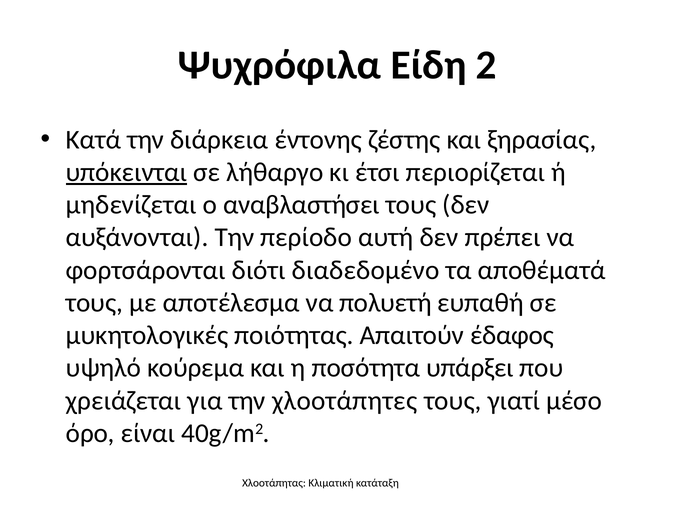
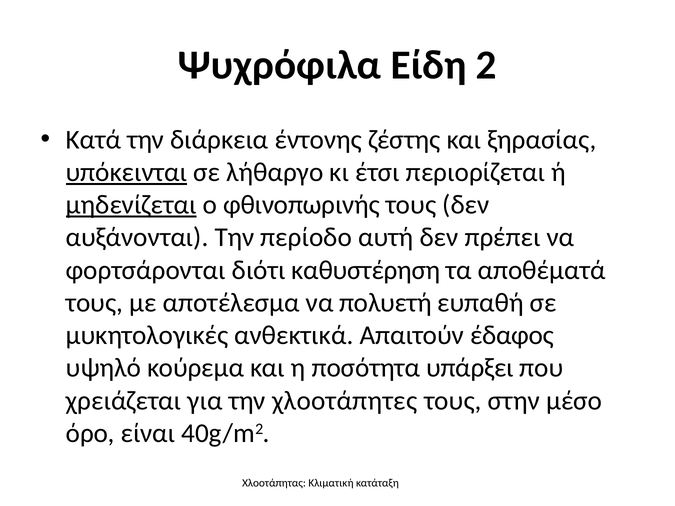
μηδενίζεται underline: none -> present (131, 205)
αναβλαστήσει: αναβλαστήσει -> φθινοπωρινής (301, 205)
διαδεδομένο: διαδεδομένο -> καθυστέρηση (366, 270)
ποιότητας: ποιότητας -> ανθεκτικά (294, 336)
γιατί: γιατί -> στην (514, 401)
